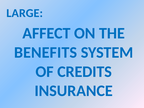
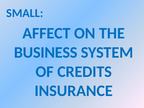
LARGE: LARGE -> SMALL (25, 13)
BENEFITS: BENEFITS -> BUSINESS (46, 52)
